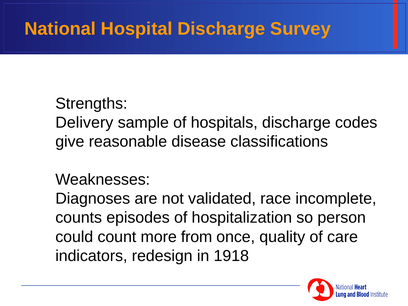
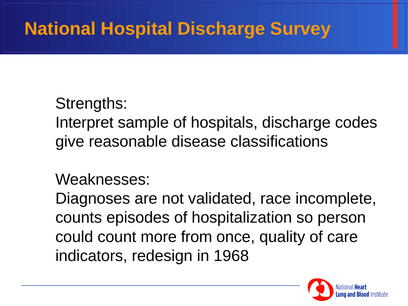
Delivery: Delivery -> Interpret (84, 122)
1918: 1918 -> 1968 (231, 256)
